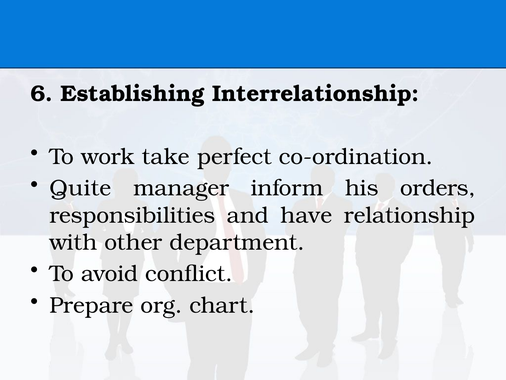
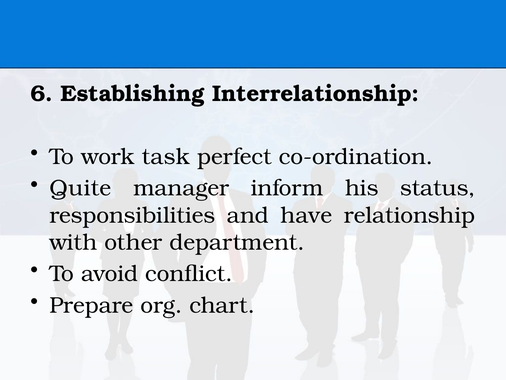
take: take -> task (166, 156)
orders: orders -> status (438, 188)
